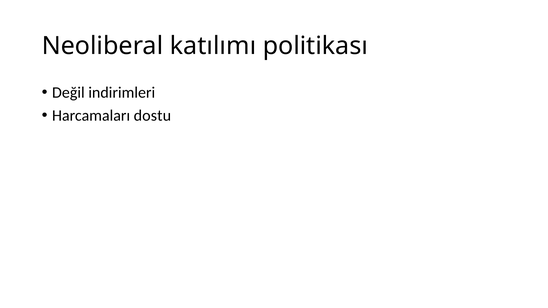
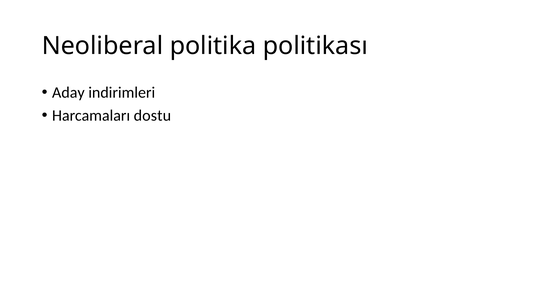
katılımı: katılımı -> politika (213, 46)
Değil: Değil -> Aday (68, 93)
